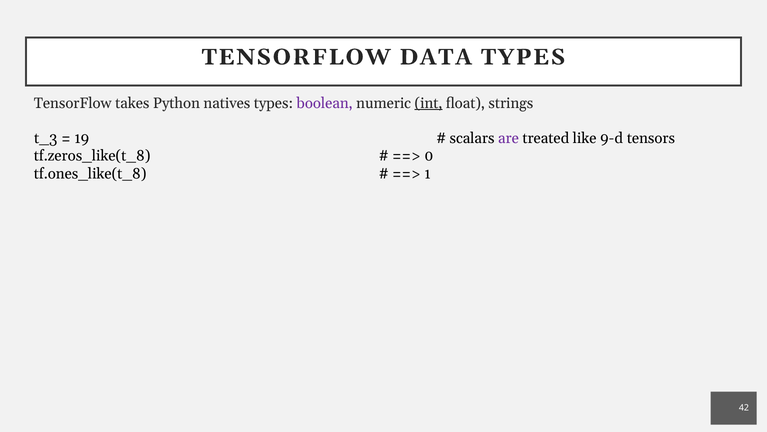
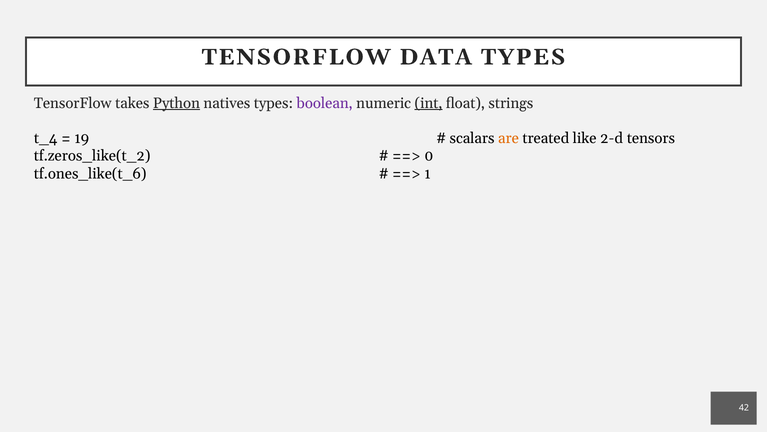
Python underline: none -> present (176, 103)
t_3: t_3 -> t_4 (46, 138)
are colour: purple -> orange (508, 138)
9-d: 9-d -> 2-d (612, 138)
tf.zeros_like(t_8: tf.zeros_like(t_8 -> tf.zeros_like(t_2 (92, 156)
tf.ones_like(t_8: tf.ones_like(t_8 -> tf.ones_like(t_6 (90, 174)
